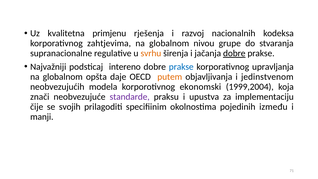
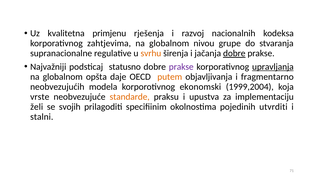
intereno: intereno -> statusno (125, 67)
prakse colour: blue -> purple (181, 67)
upravljanja underline: none -> present (273, 67)
jedinstvenom: jedinstvenom -> fragmentarno (267, 77)
znači: znači -> vrste (40, 97)
standarde colour: purple -> orange (130, 97)
čije: čije -> želi (37, 107)
između: između -> utvrditi (273, 107)
manji: manji -> stalni (42, 117)
